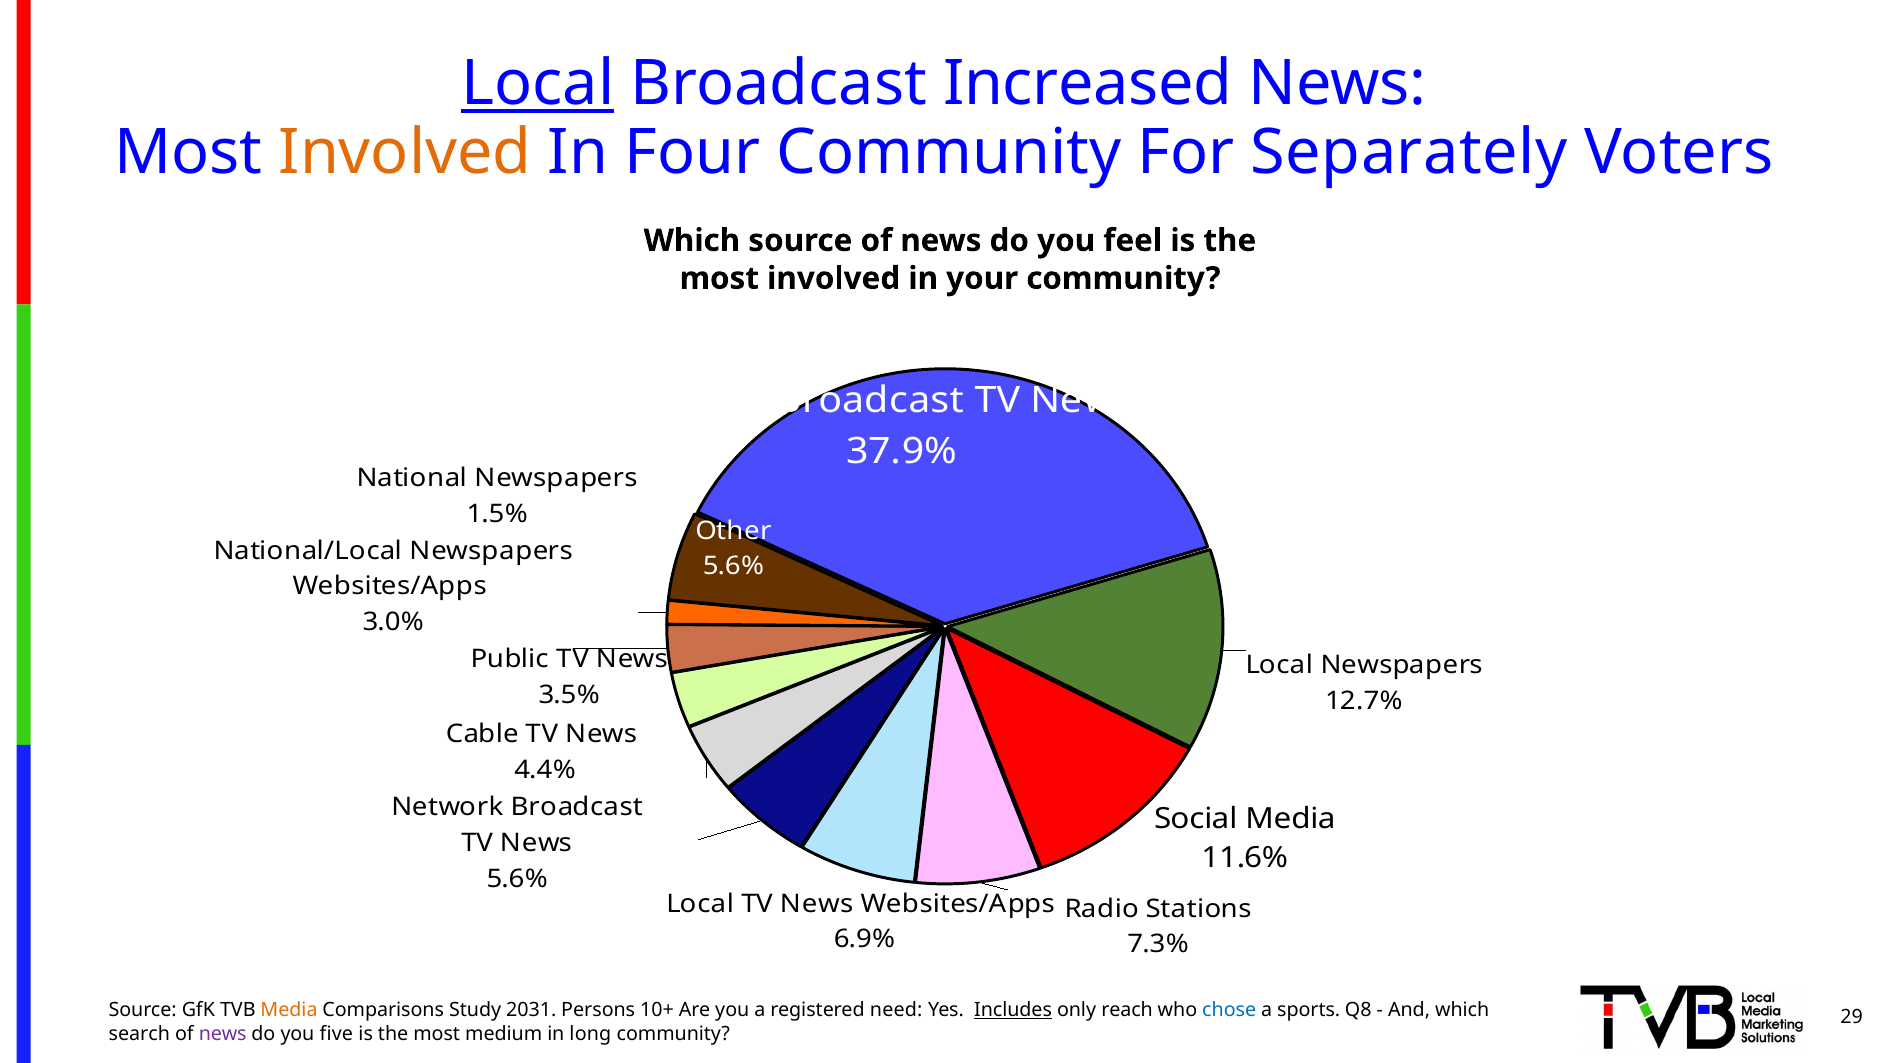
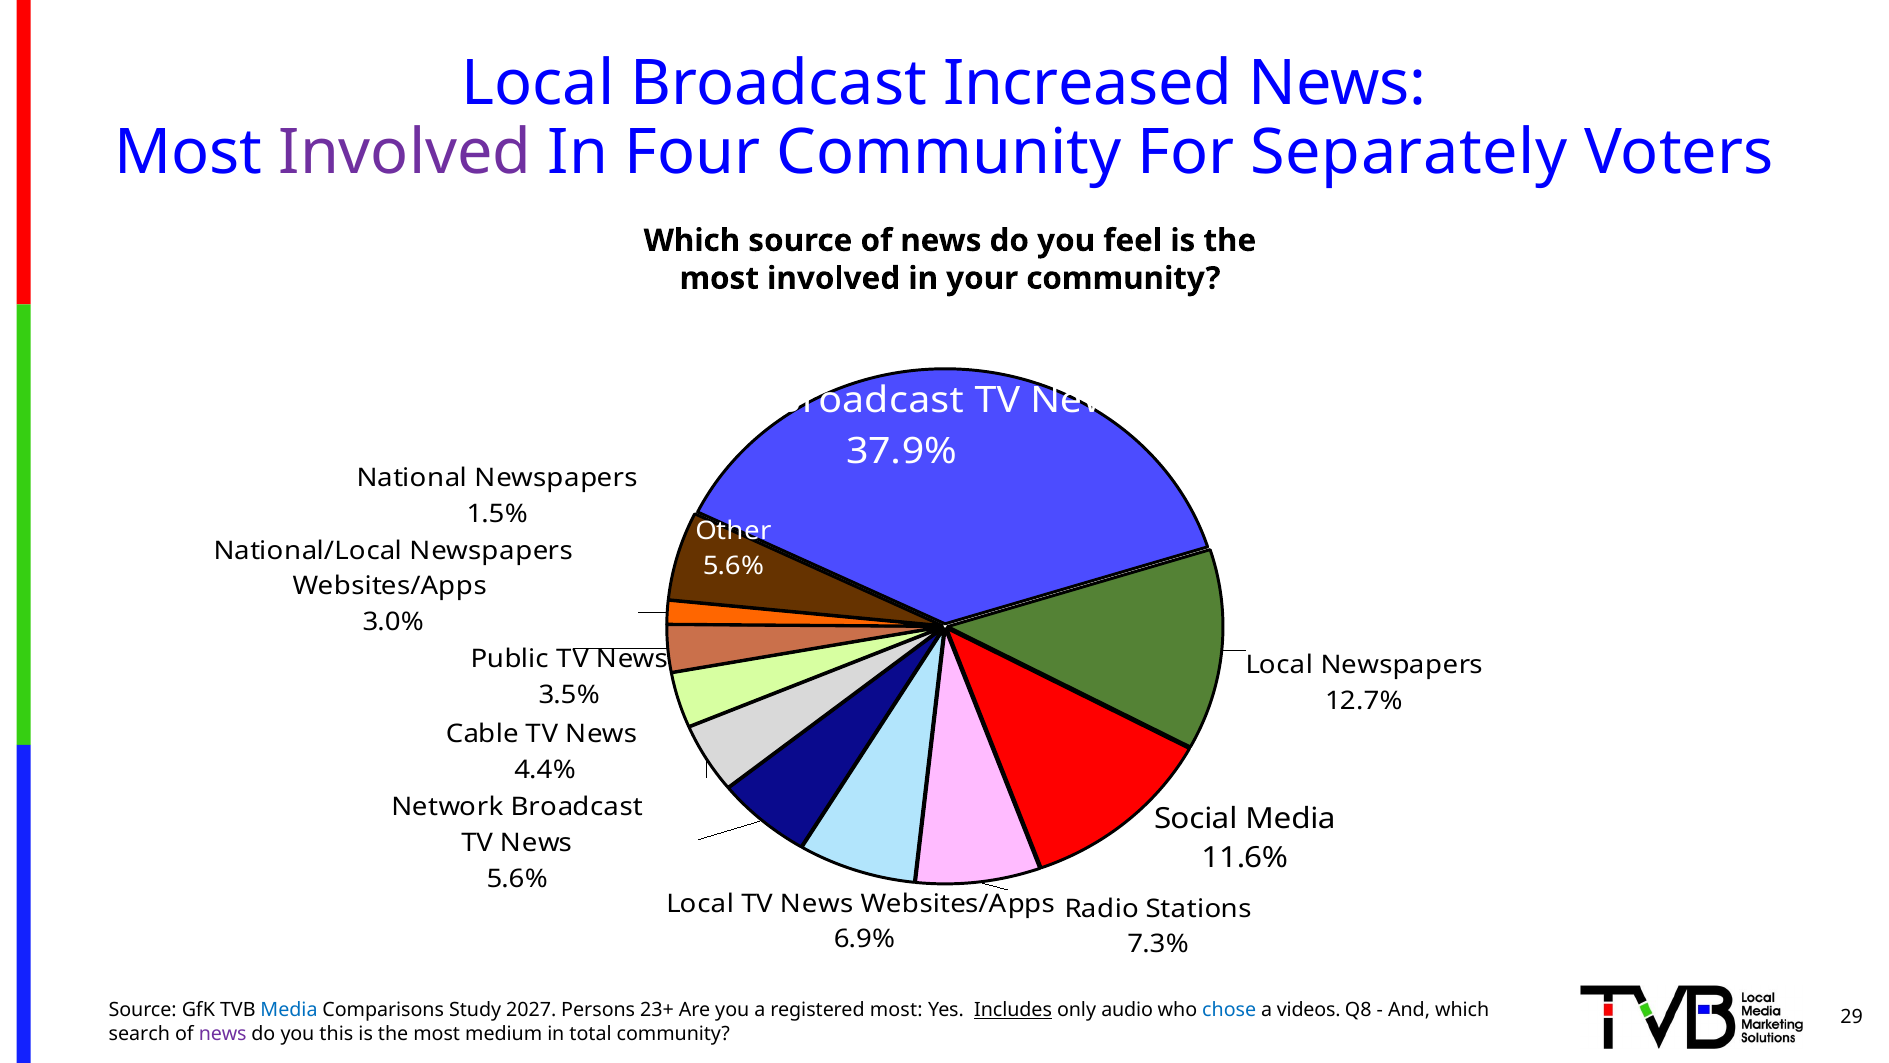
Local underline: present -> none (538, 84)
Involved colour: orange -> purple (405, 152)
Media colour: orange -> blue (289, 1009)
2031: 2031 -> 2027 (531, 1009)
10+: 10+ -> 23+ (657, 1009)
registered need: need -> most (896, 1009)
reach: reach -> audio (1127, 1009)
sports: sports -> videos (1309, 1009)
five: five -> this (336, 1033)
long: long -> total (591, 1033)
